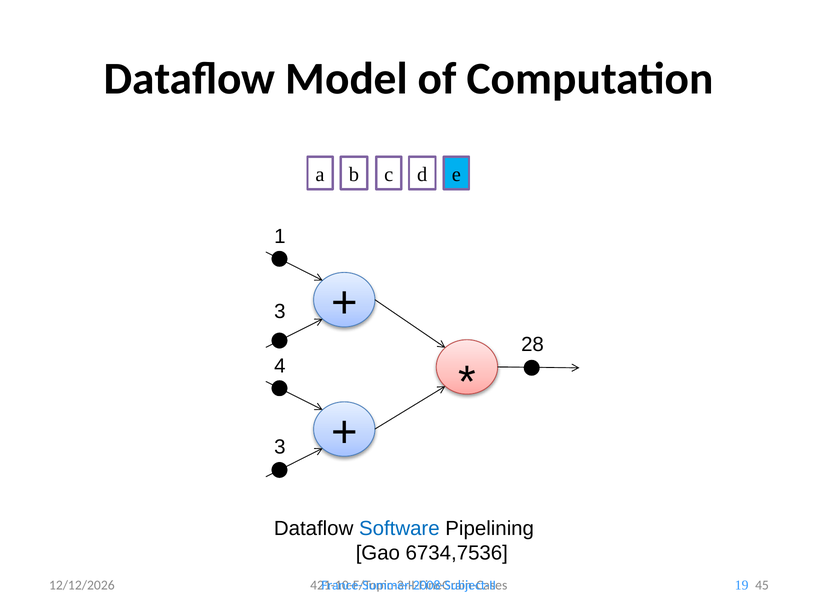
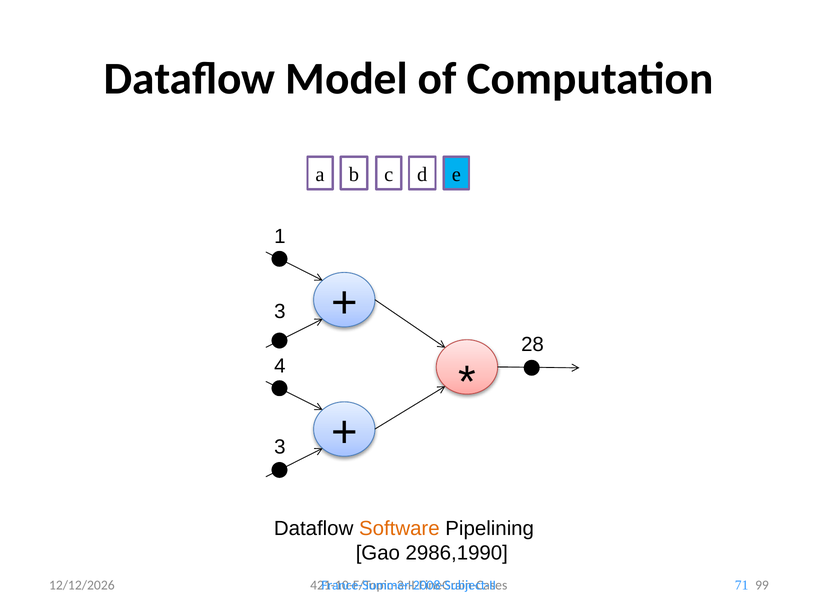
Software colour: blue -> orange (399, 529)
6734,7536: 6734,7536 -> 2986,1990 (457, 553)
19: 19 -> 71 (742, 586)
45: 45 -> 99 (762, 586)
